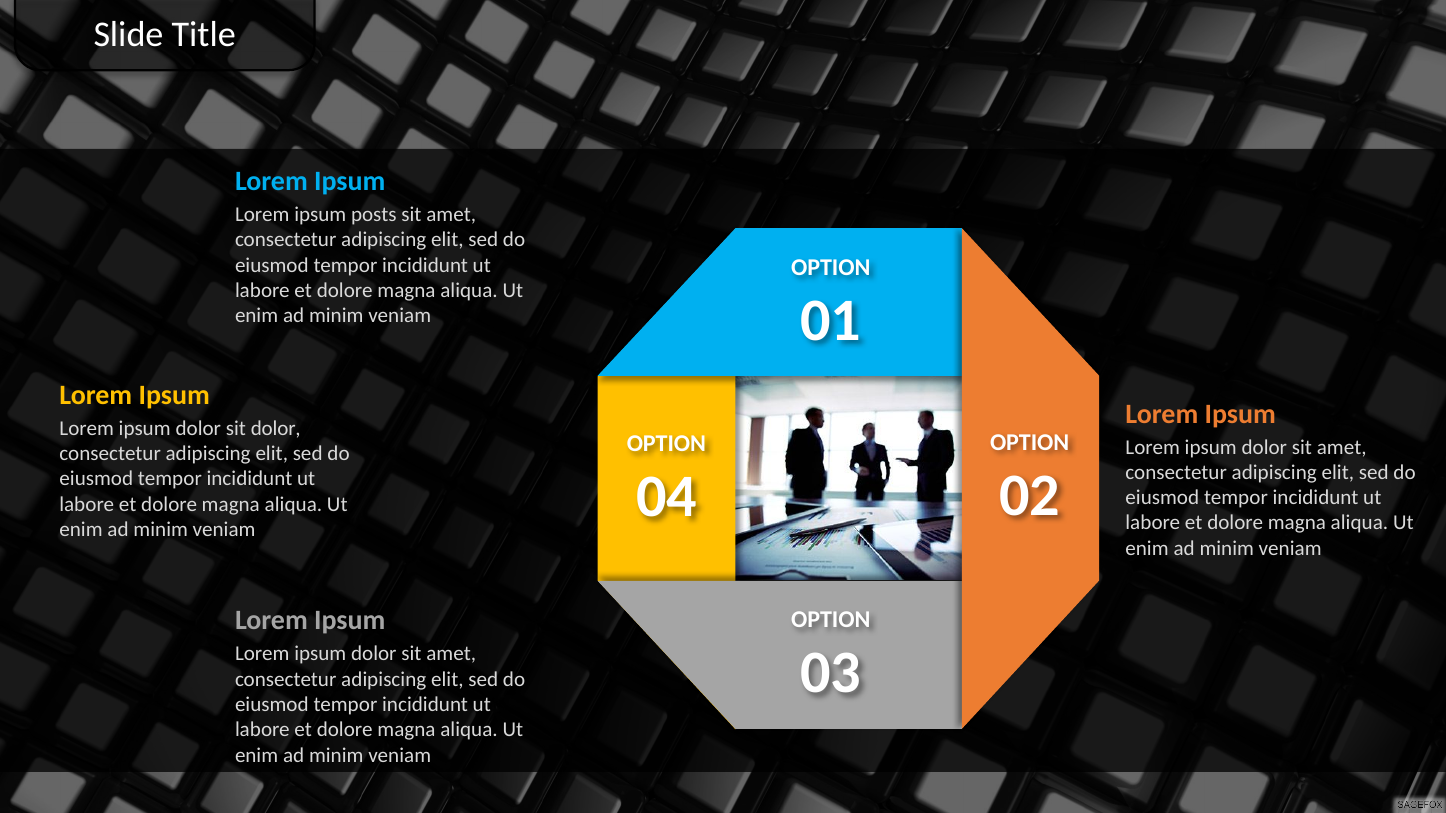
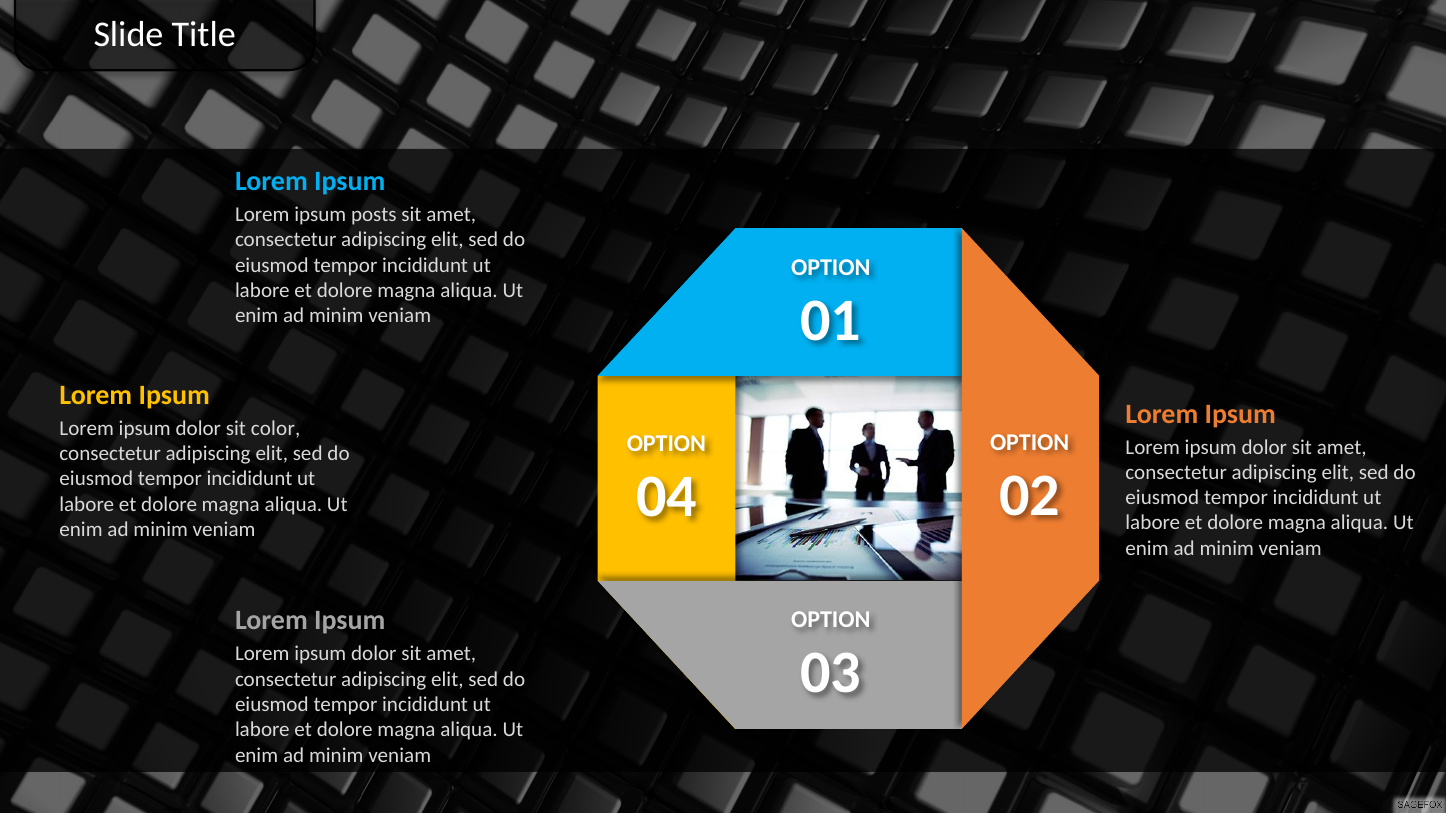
sit dolor: dolor -> color (276, 428)
